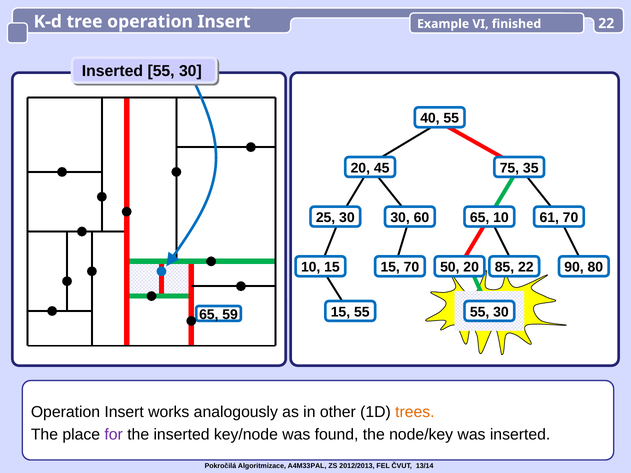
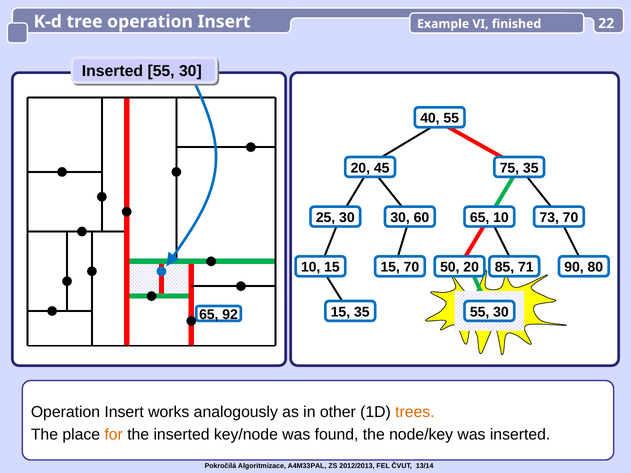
61: 61 -> 73 (549, 218)
85 22: 22 -> 71 (526, 267)
15 55: 55 -> 35 (362, 312)
59: 59 -> 92 (230, 315)
for colour: purple -> orange (114, 435)
